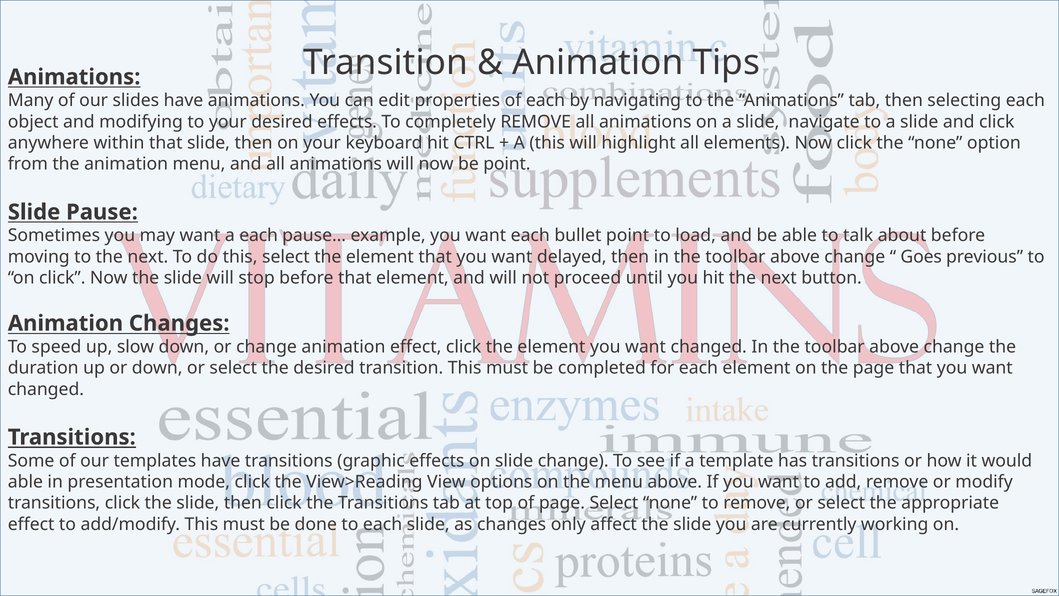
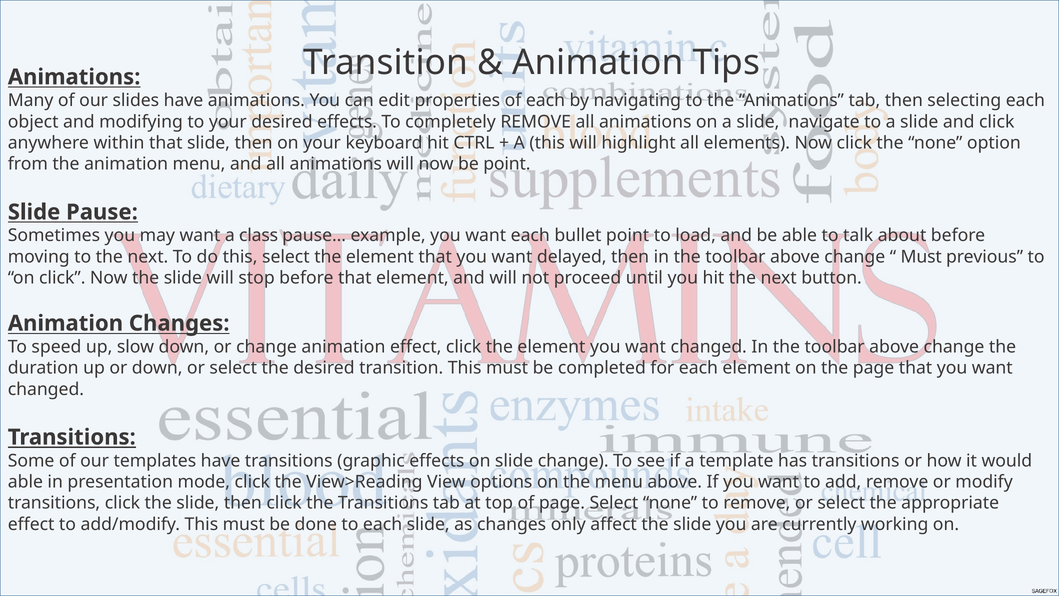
a each: each -> class (259, 236)
Goes: Goes -> Must (921, 257)
